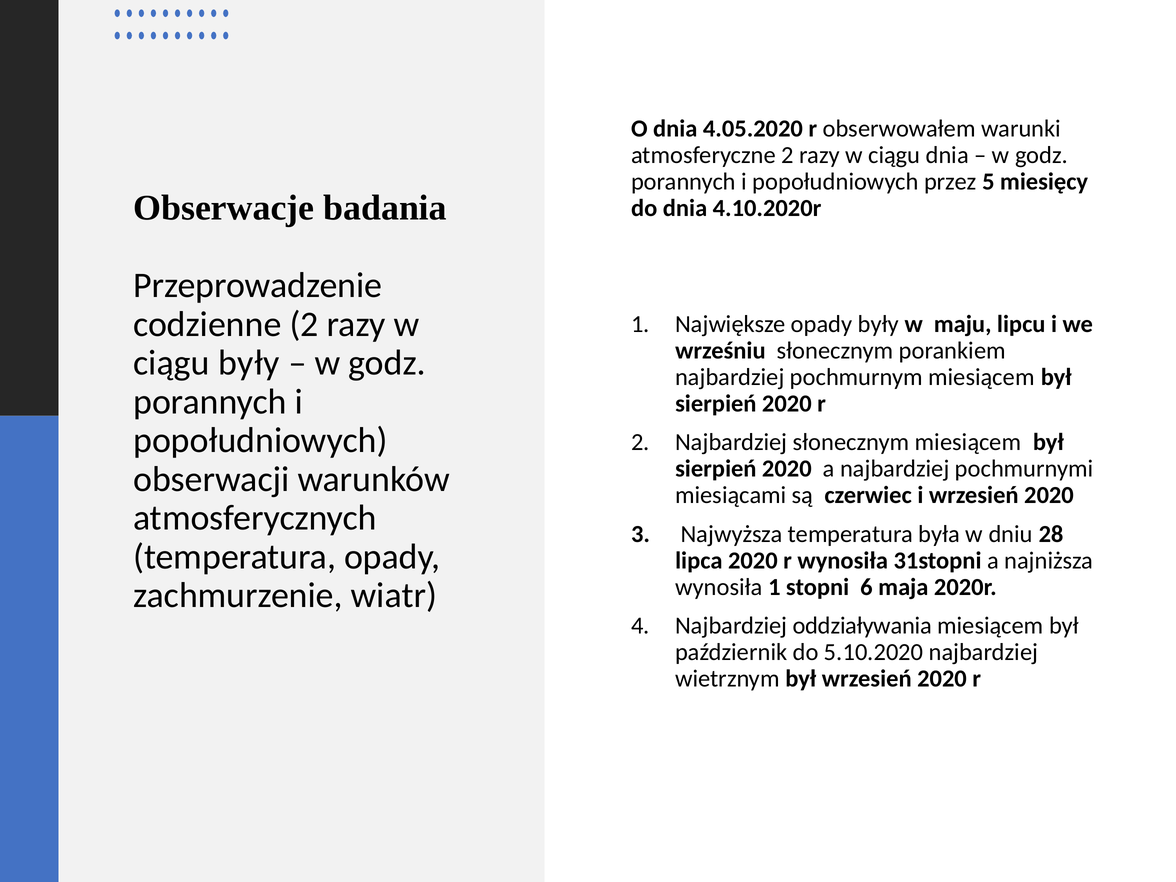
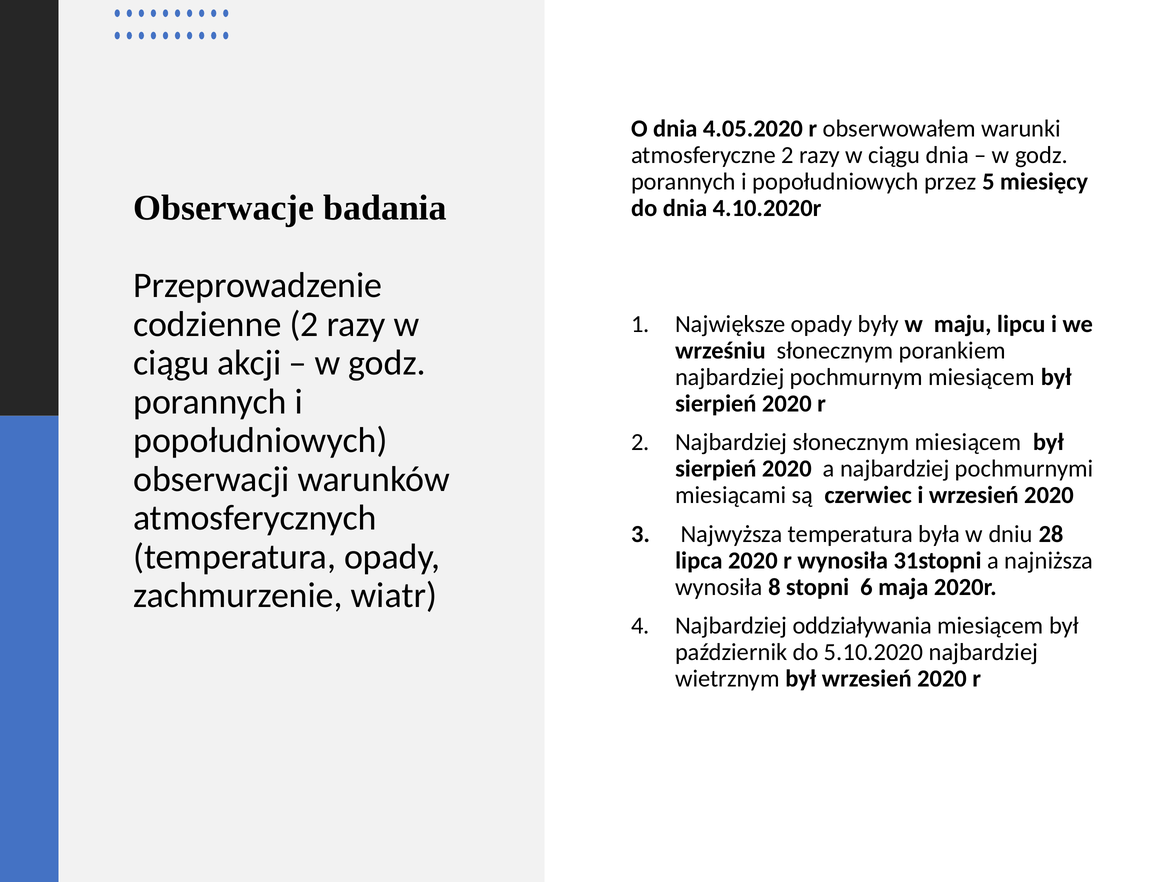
ciągu były: były -> akcji (249, 363)
wynosiła 1: 1 -> 8 (774, 587)
